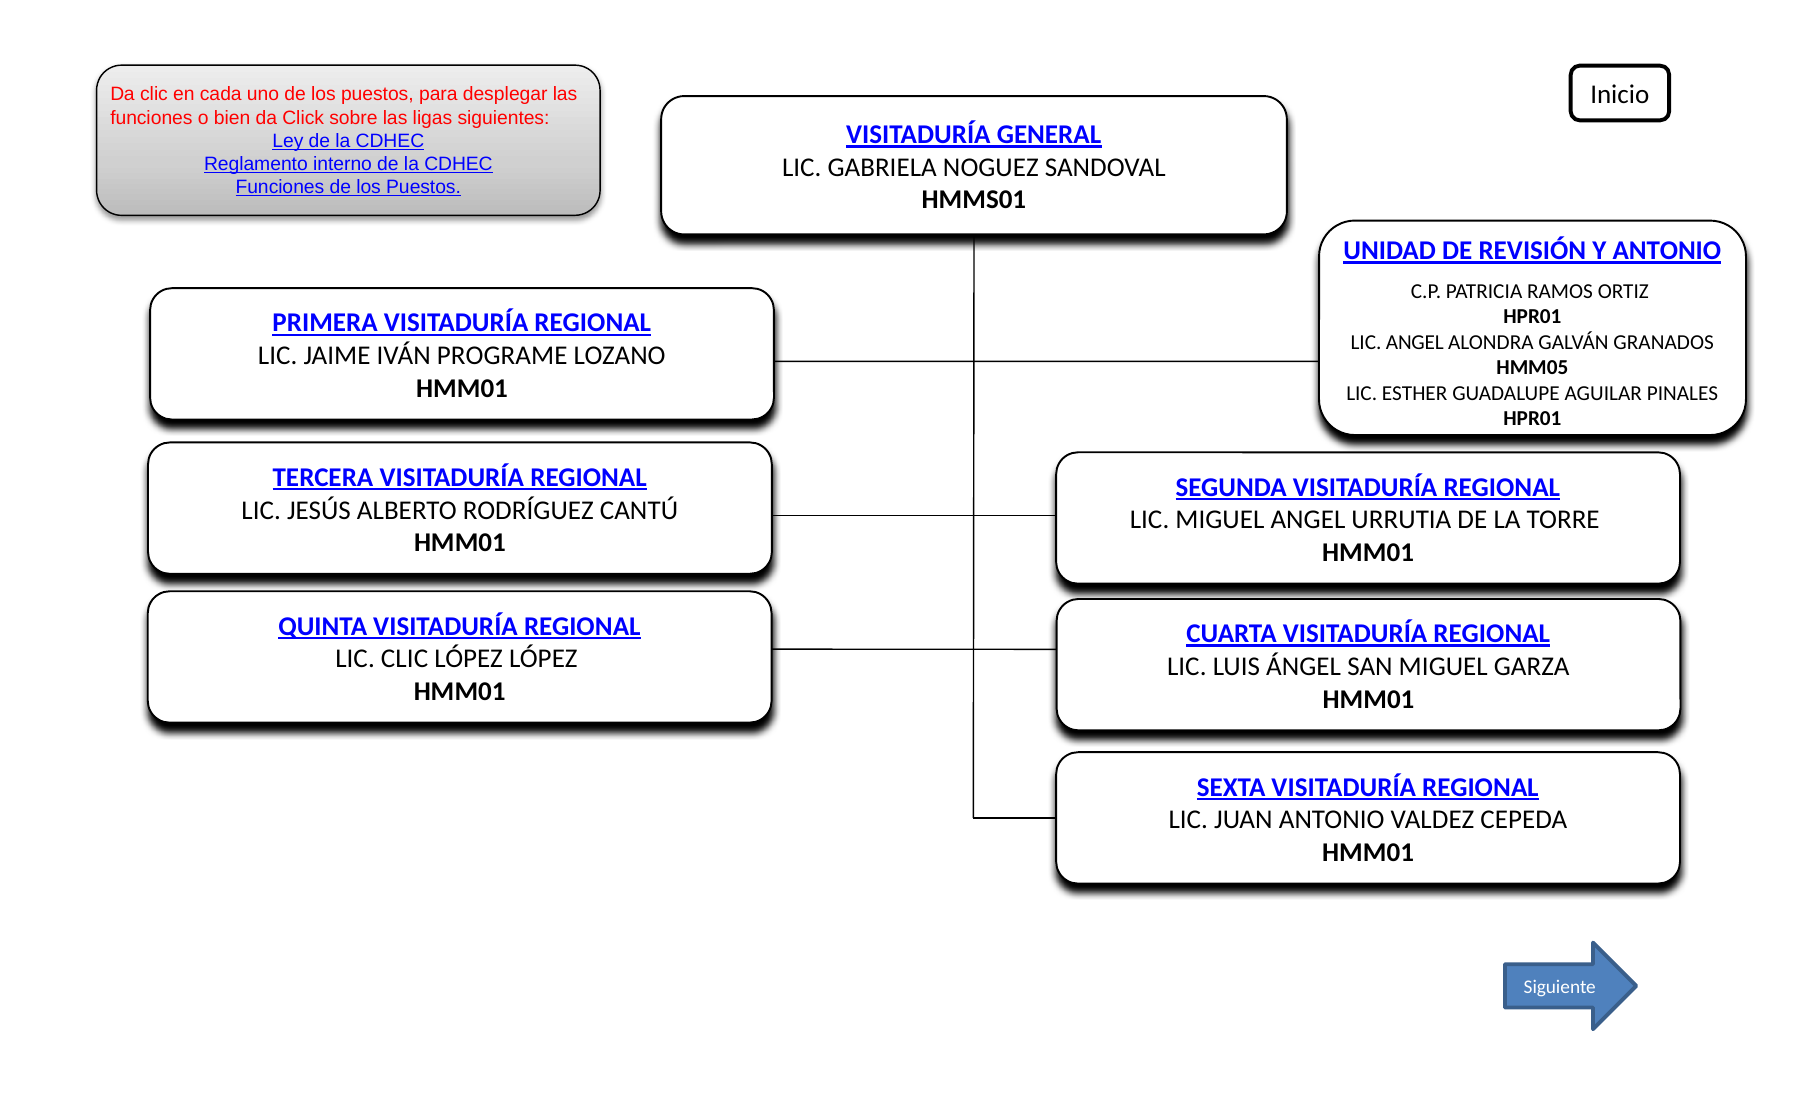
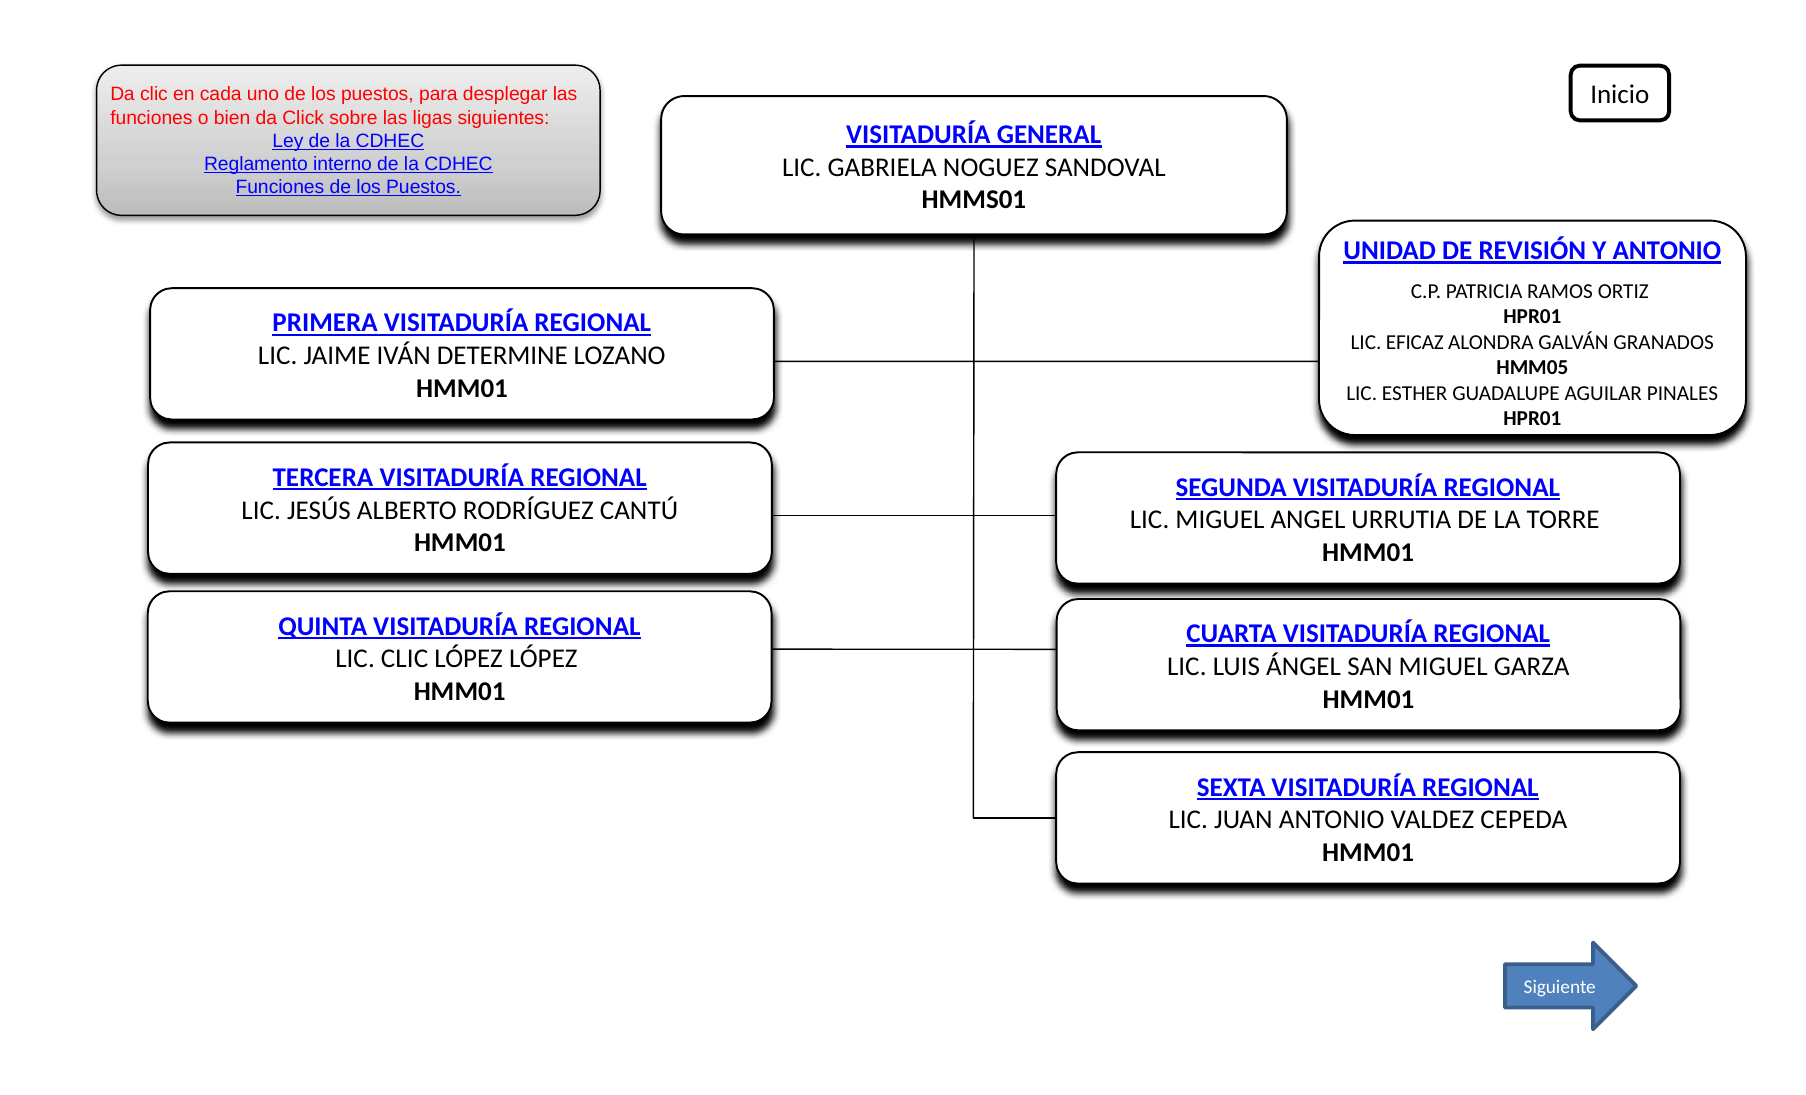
LIC ANGEL: ANGEL -> EFICAZ (1415, 342)
PROGRAME: PROGRAME -> DETERMINE (502, 356)
